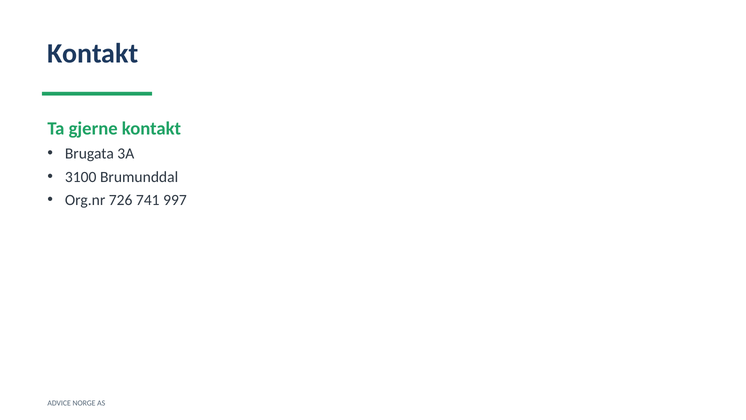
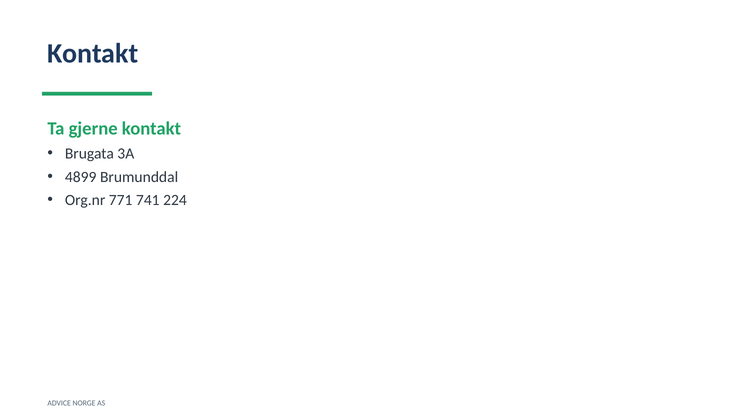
3100: 3100 -> 4899 (81, 177)
726: 726 -> 771 (121, 200)
997: 997 -> 224 (175, 200)
